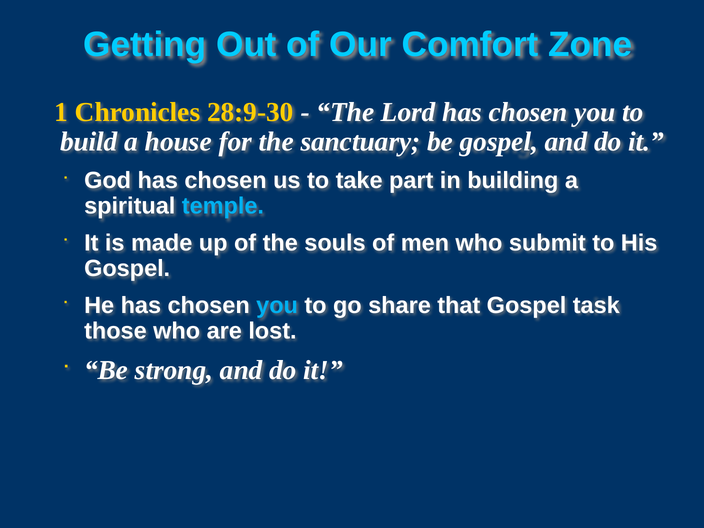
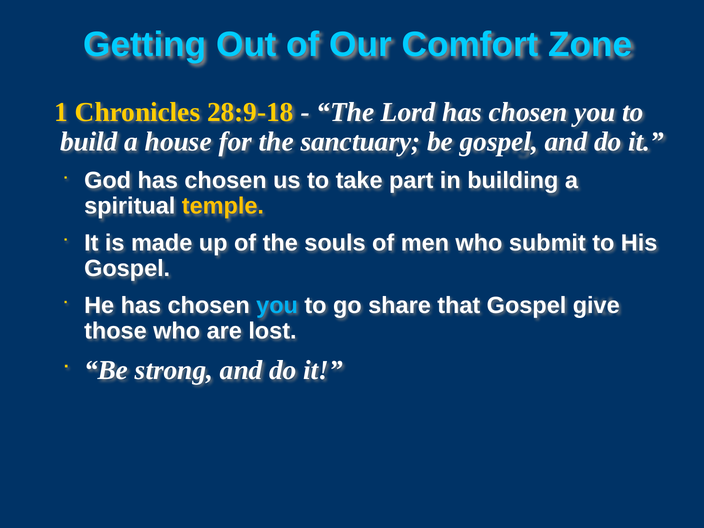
28:9-30: 28:9-30 -> 28:9-18 (250, 112)
temple colour: light blue -> yellow (223, 206)
task: task -> give (596, 306)
